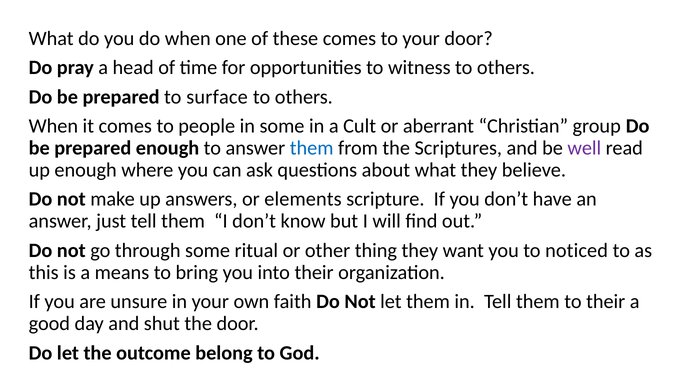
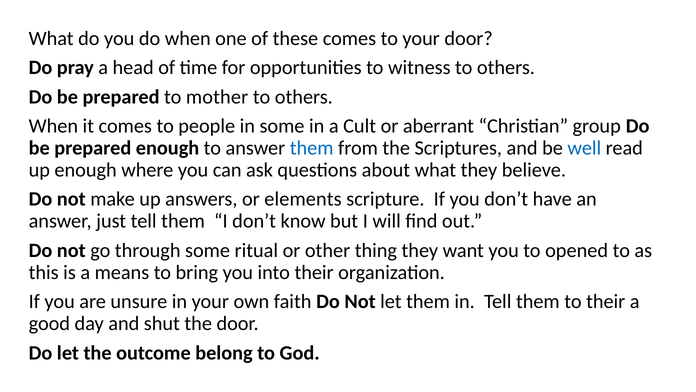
surface: surface -> mother (217, 97)
well colour: purple -> blue (584, 148)
noticed: noticed -> opened (577, 250)
